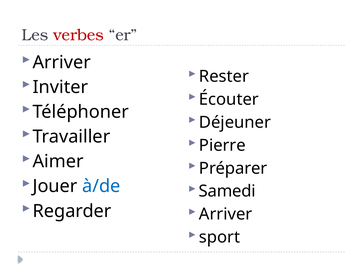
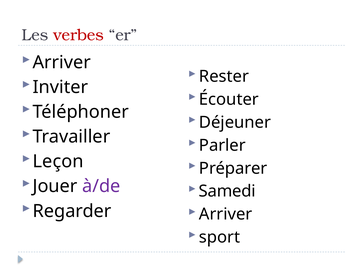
Pierre: Pierre -> Parler (222, 145)
Aimer: Aimer -> Leçon (58, 162)
à/de colour: blue -> purple (101, 186)
